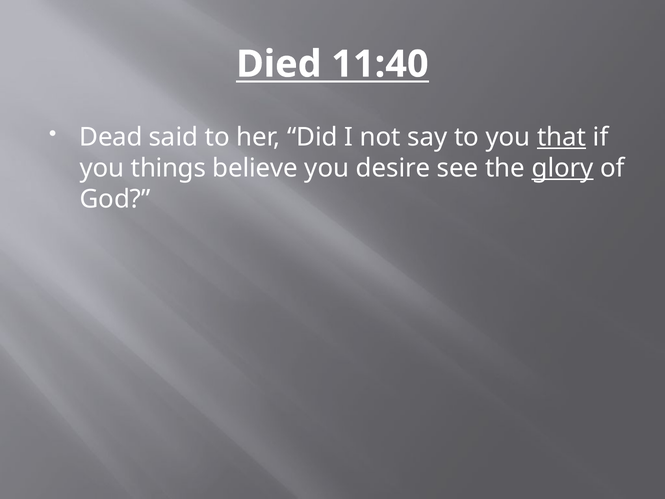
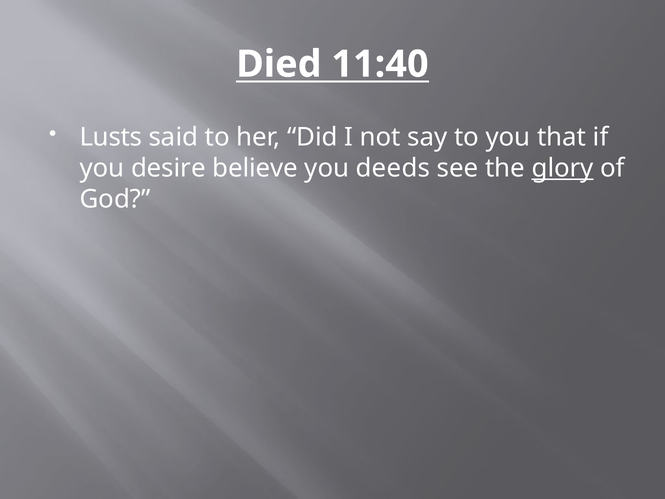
Dead: Dead -> Lusts (111, 137)
that underline: present -> none (562, 137)
things: things -> desire (168, 168)
desire: desire -> deeds (393, 168)
